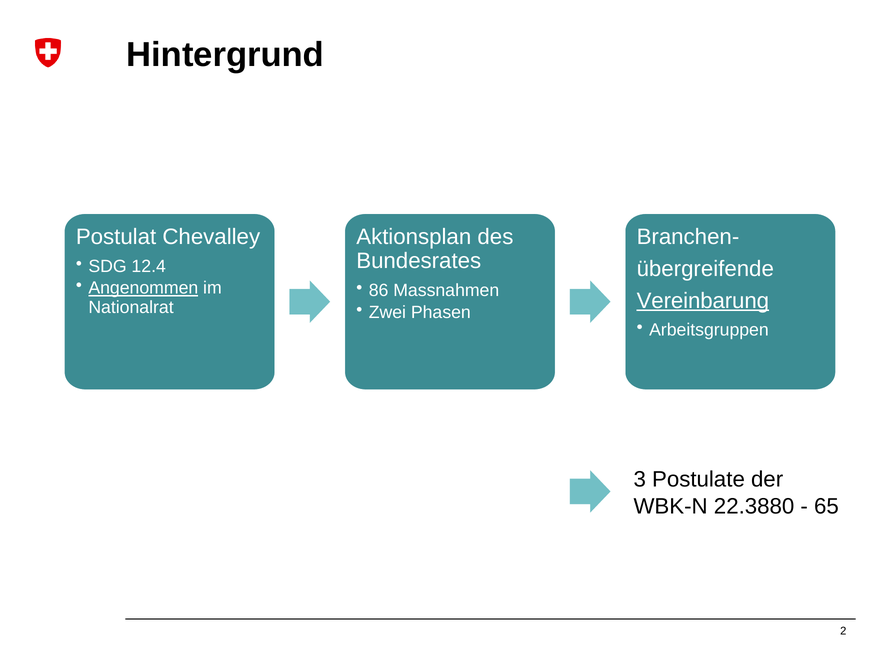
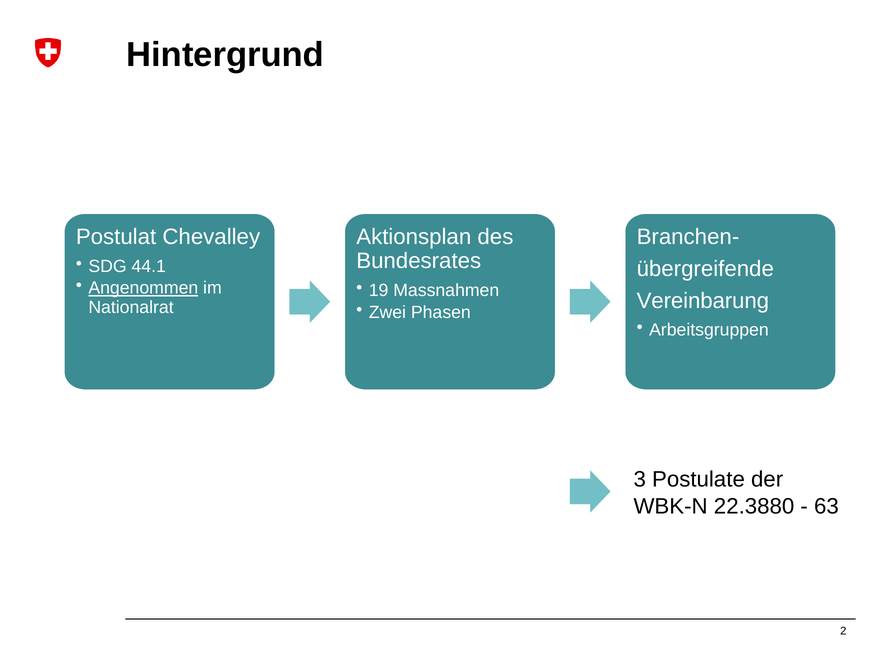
12.4: 12.4 -> 44.1 (149, 267)
86: 86 -> 19 (379, 291)
Vereinbarung underline: present -> none (703, 301)
65: 65 -> 63 (826, 506)
